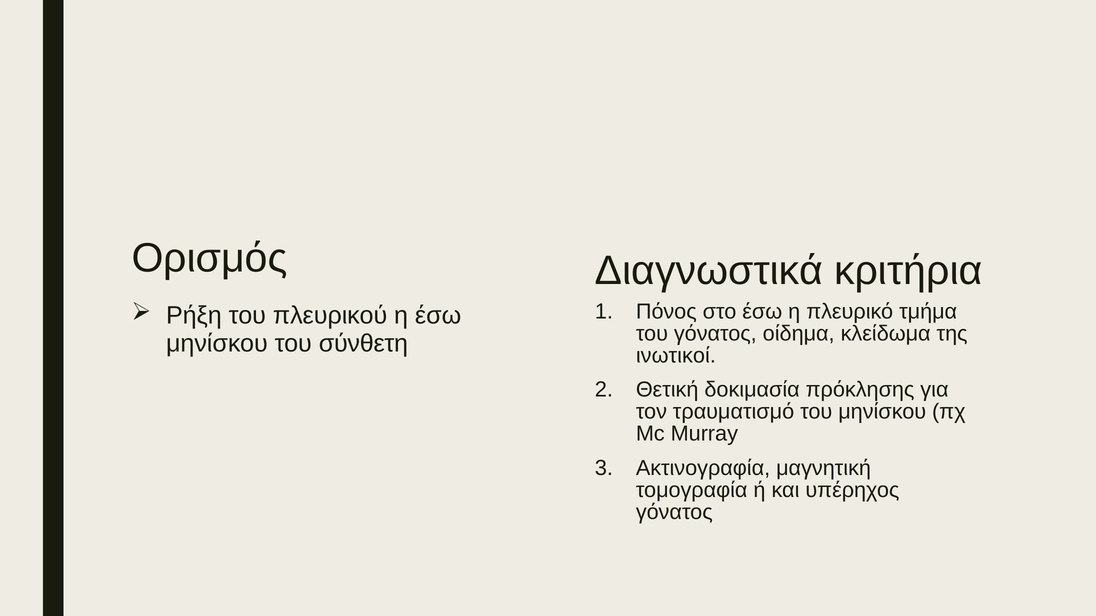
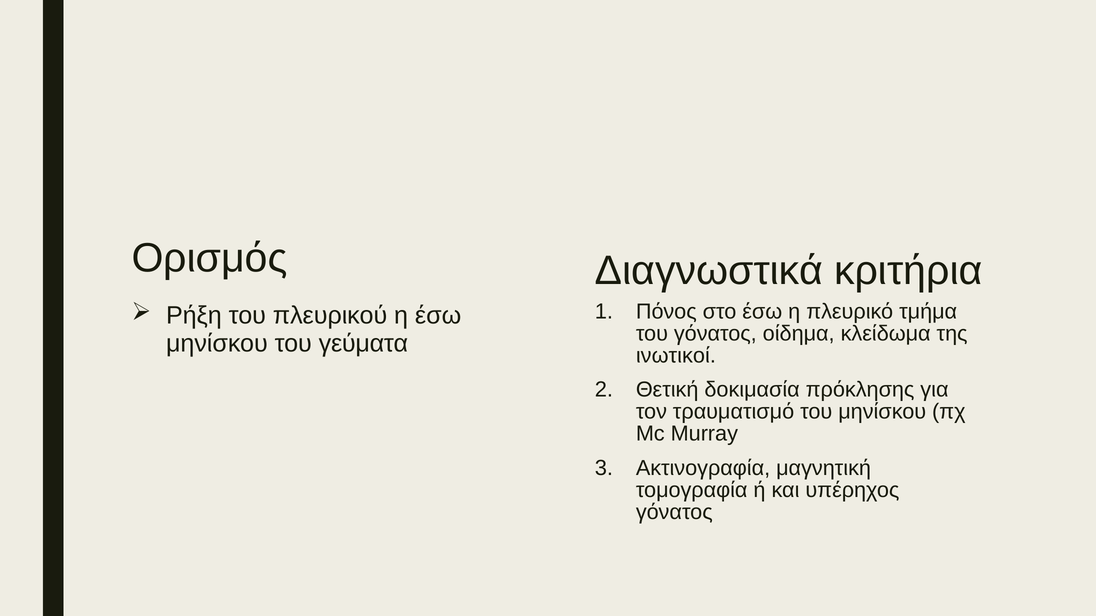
σύνθετη: σύνθετη -> γεύματα (363, 344)
